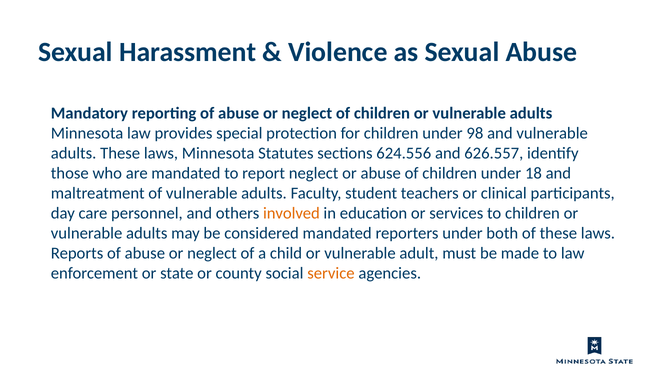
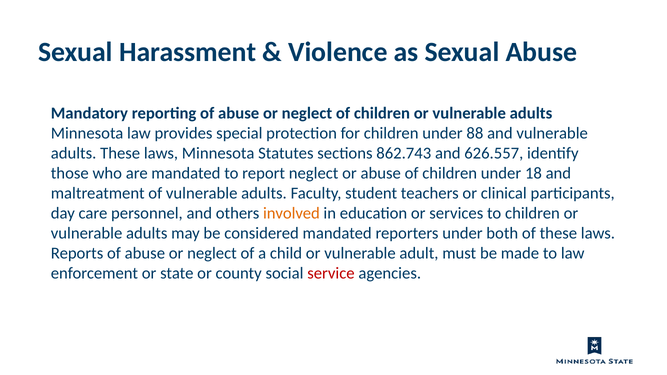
98: 98 -> 88 (475, 134)
624.556: 624.556 -> 862.743 (404, 154)
service colour: orange -> red (331, 274)
